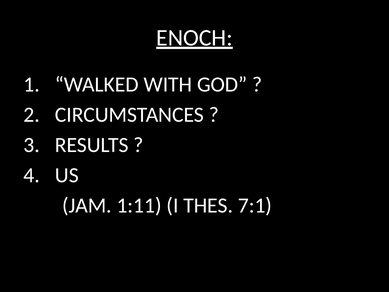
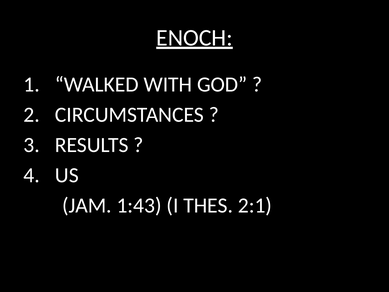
1:11: 1:11 -> 1:43 (139, 205)
7:1: 7:1 -> 2:1 (255, 205)
